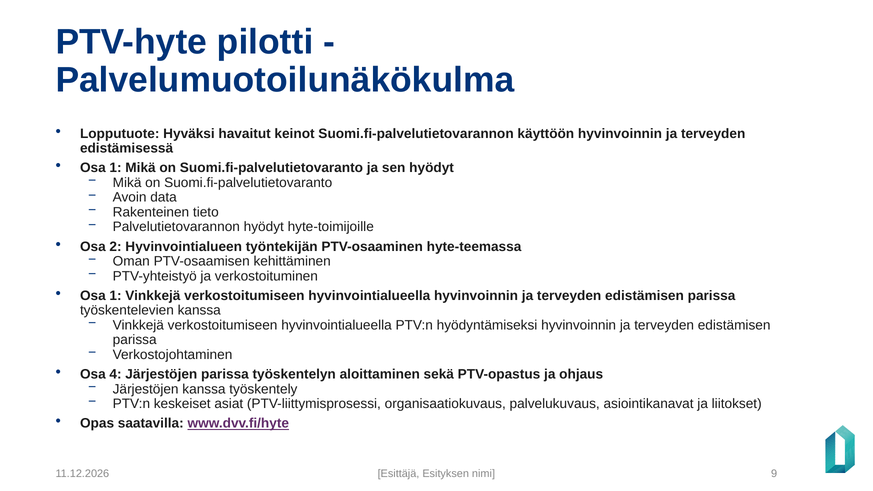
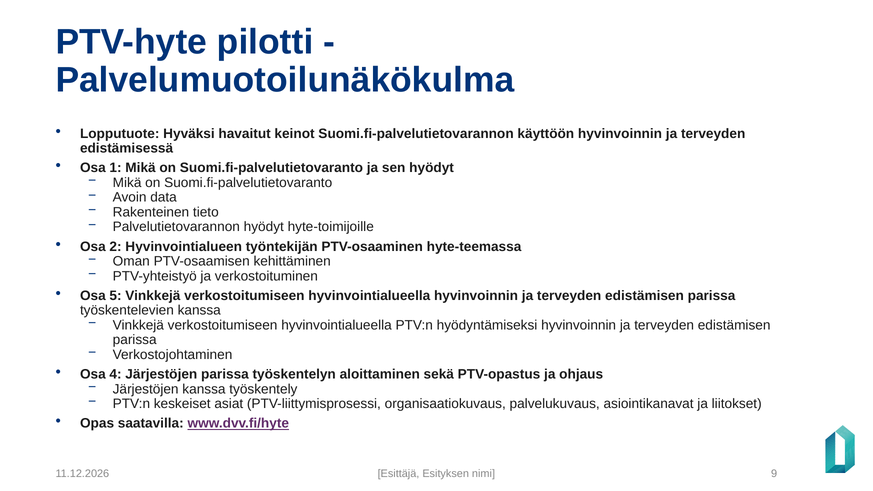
1: 1 -> 5 (116, 296)
